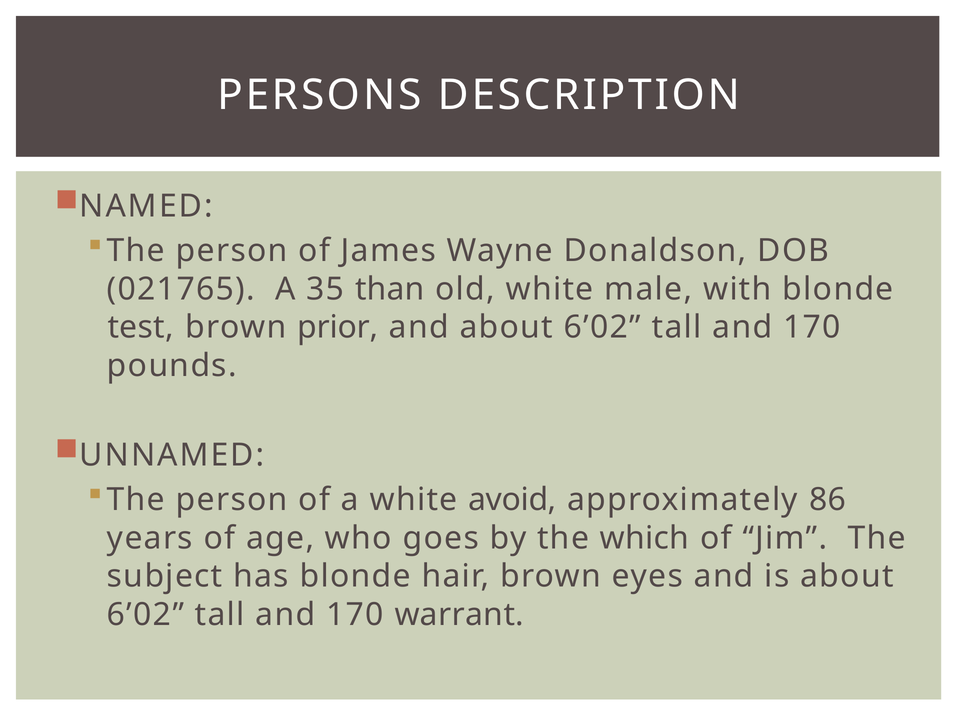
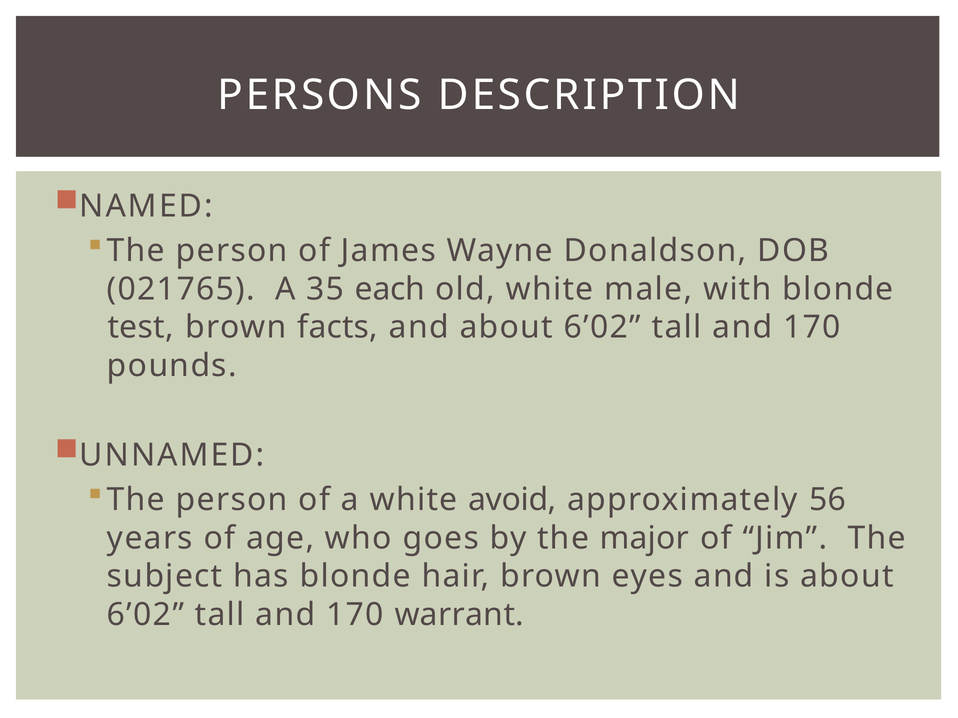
than: than -> each (390, 289)
prior: prior -> facts (338, 328)
86: 86 -> 56 (827, 500)
which: which -> major (644, 538)
